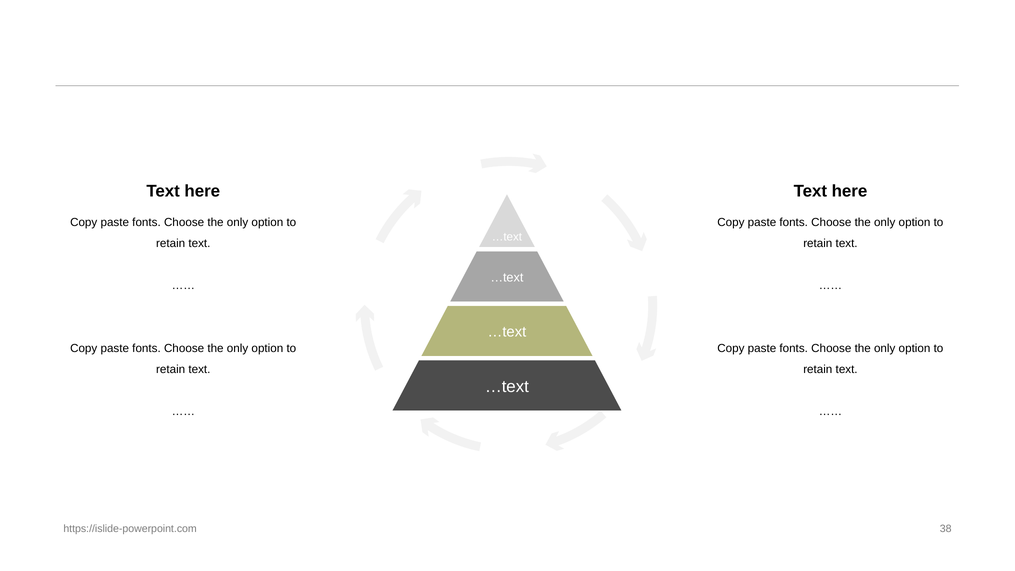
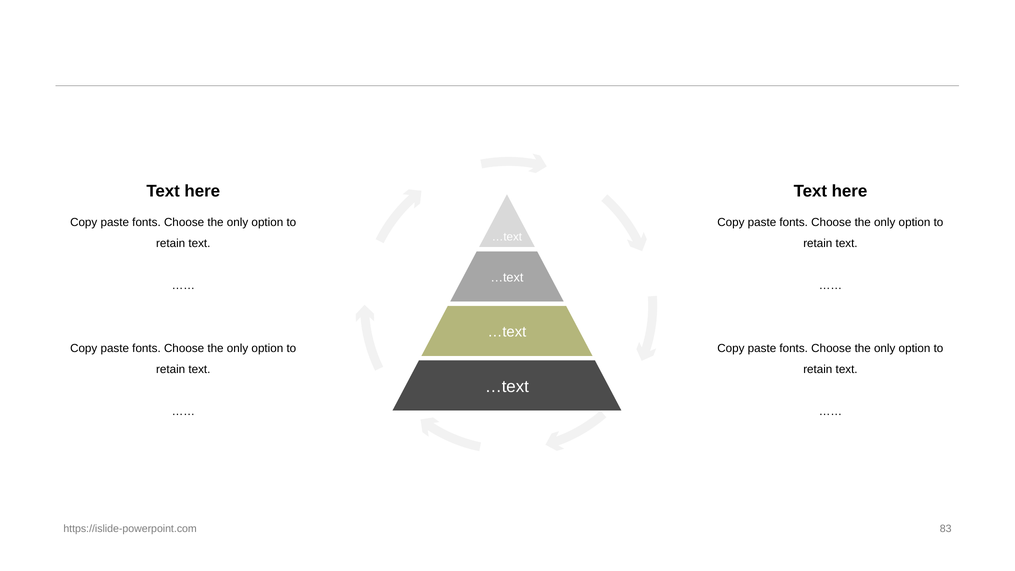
38: 38 -> 83 (946, 529)
